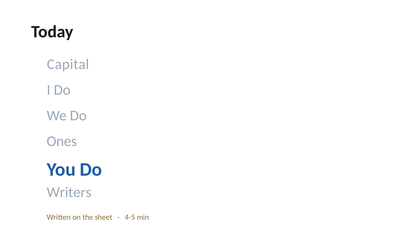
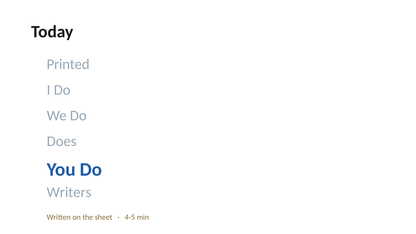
Capital: Capital -> Printed (68, 64)
Ones: Ones -> Does (62, 141)
